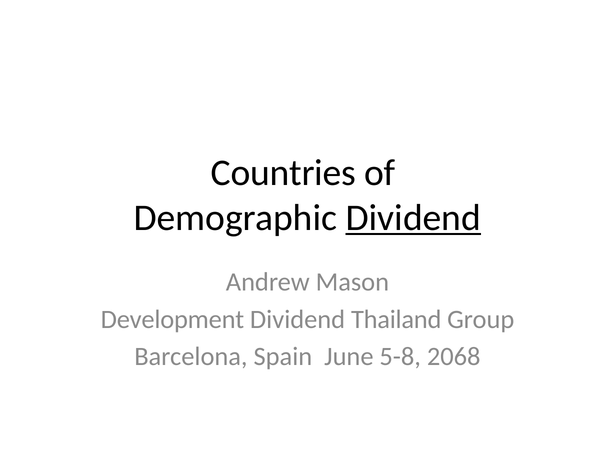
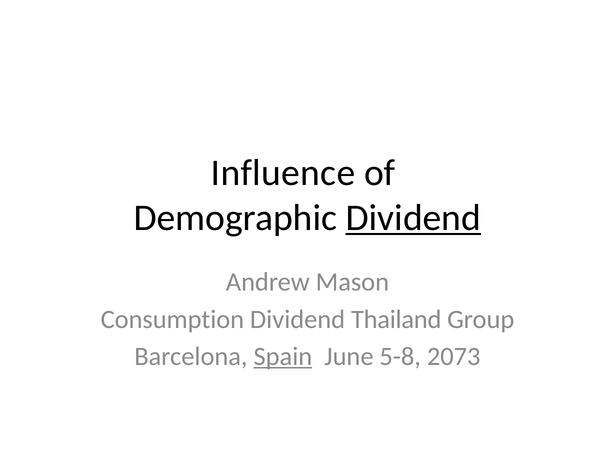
Countries: Countries -> Influence (283, 173)
Development: Development -> Consumption (172, 319)
Spain underline: none -> present (283, 357)
2068: 2068 -> 2073 (454, 357)
